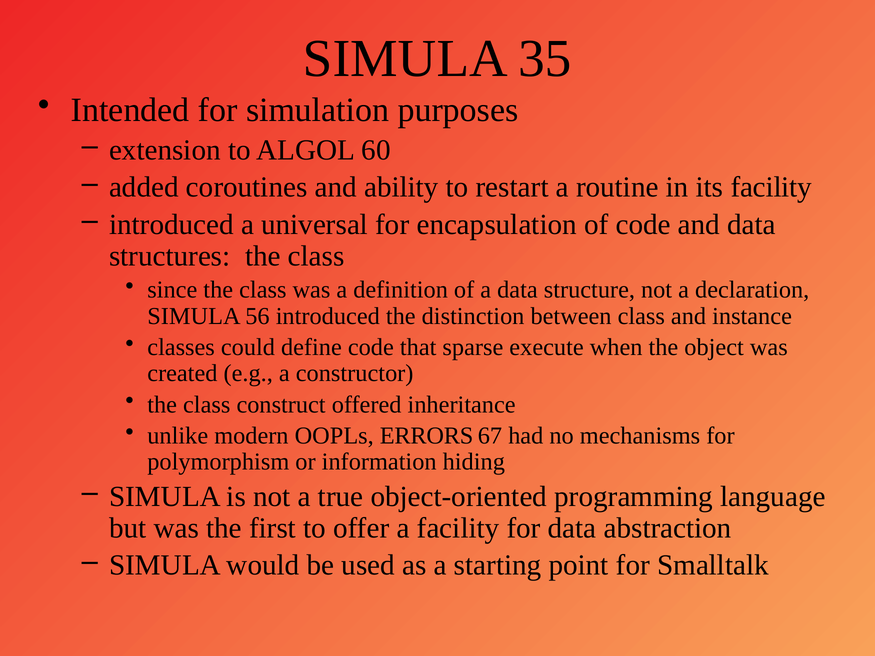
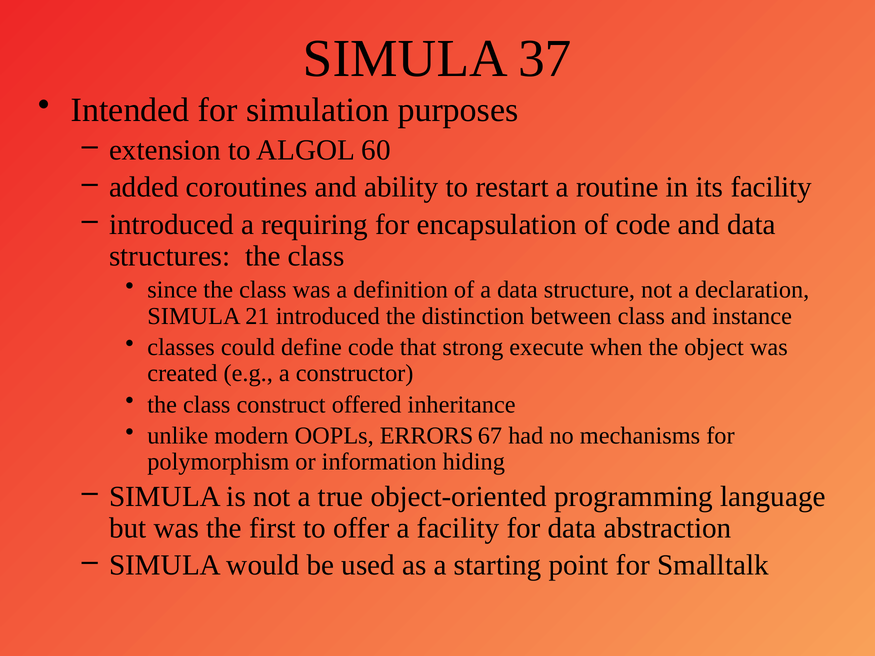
35: 35 -> 37 (545, 58)
universal: universal -> requiring (315, 225)
56: 56 -> 21 (257, 316)
sparse: sparse -> strong (473, 347)
